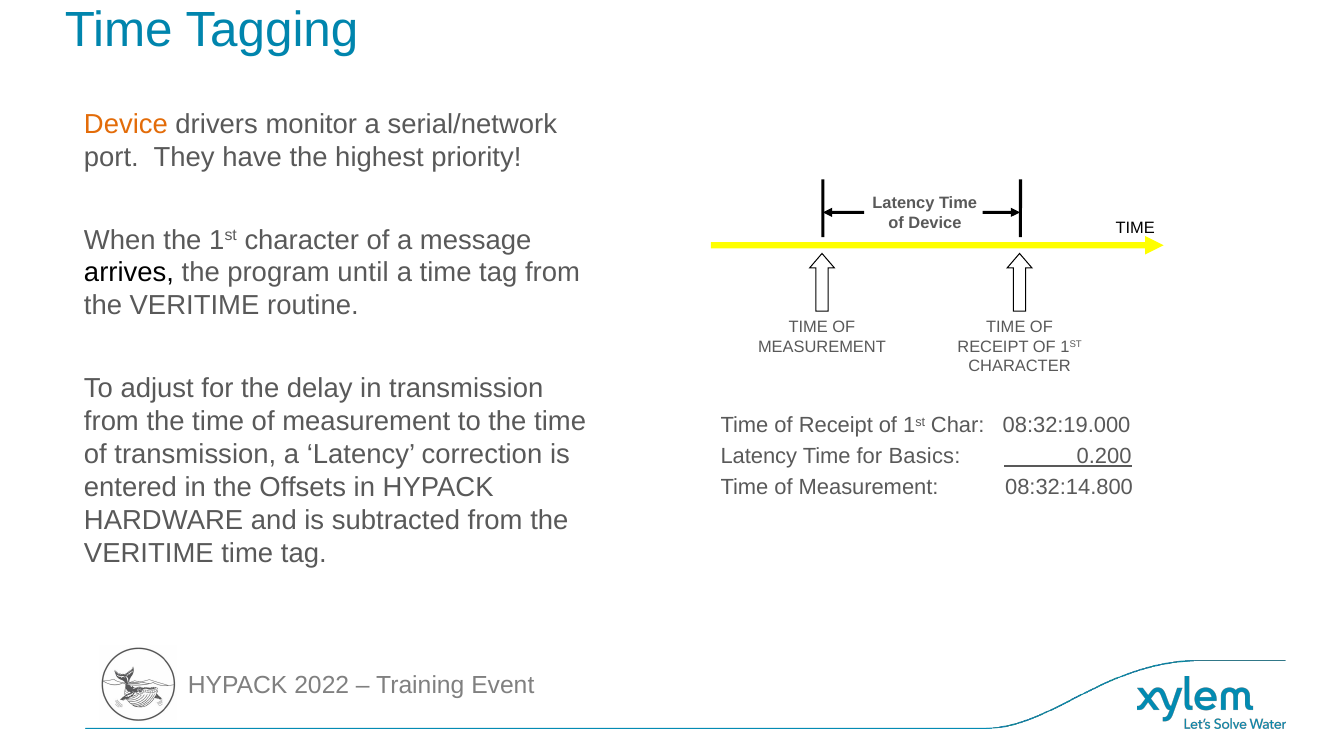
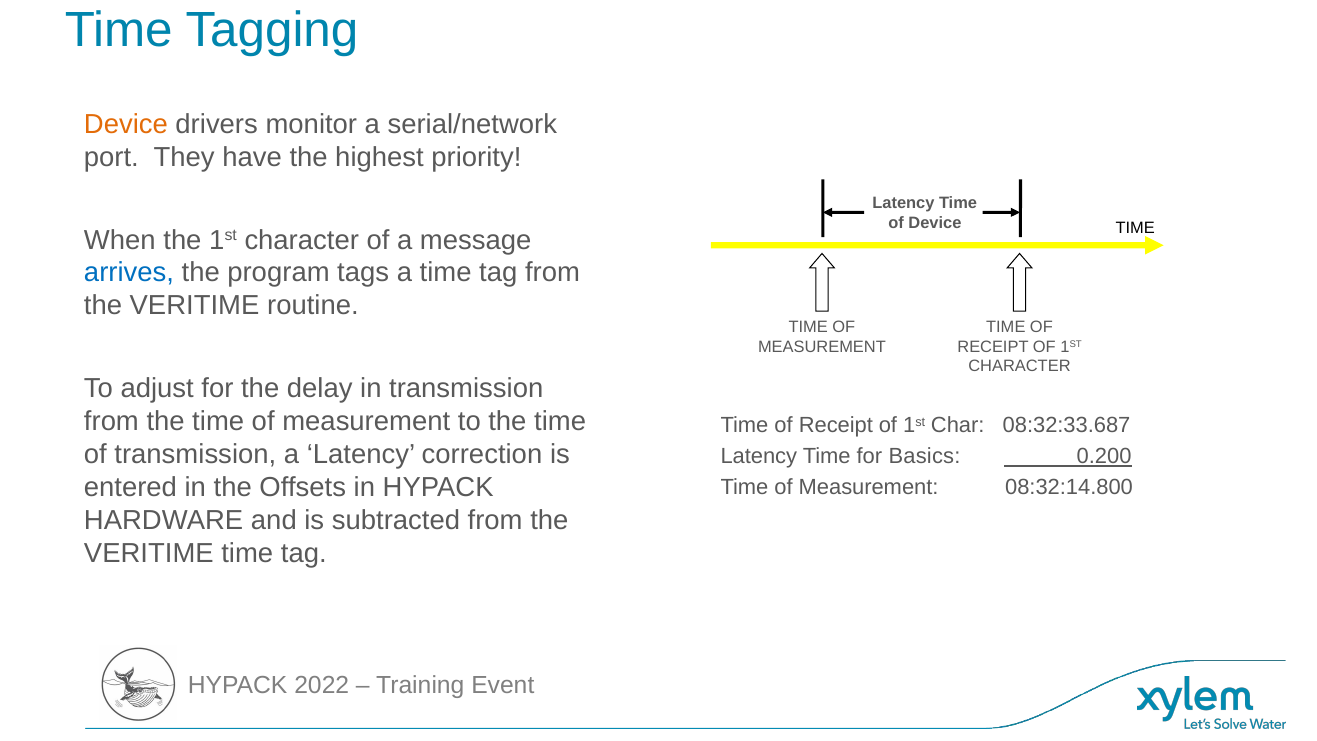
arrives colour: black -> blue (129, 273)
until: until -> tags (363, 273)
08:32:19.000: 08:32:19.000 -> 08:32:33.687 (1067, 425)
